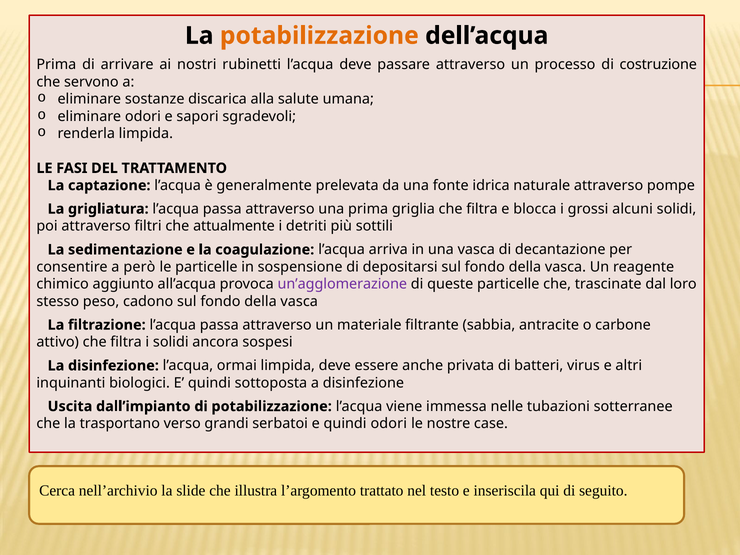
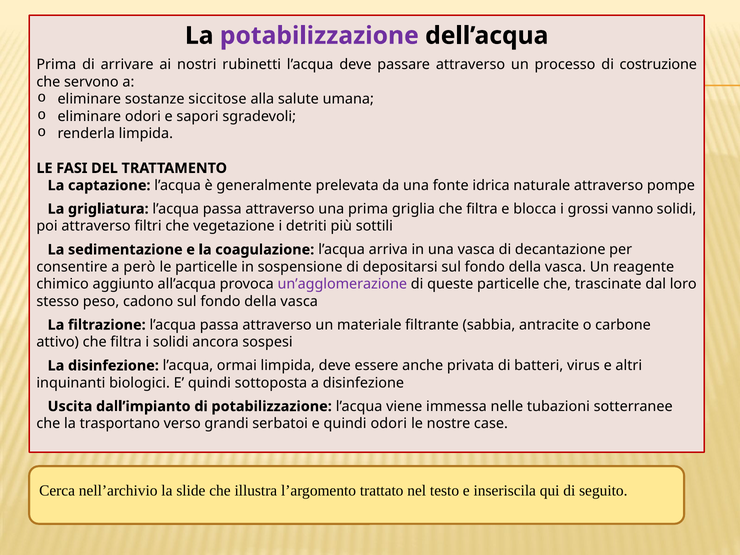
potabilizzazione colour: orange -> purple (319, 36)
discarica: discarica -> siccitose (217, 99)
alcuni: alcuni -> vanno (633, 209)
attualmente: attualmente -> vegetazione (234, 226)
